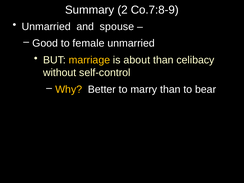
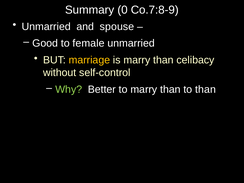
2: 2 -> 0 (123, 10)
is about: about -> marry (137, 60)
Why colour: yellow -> light green (69, 89)
to bear: bear -> than (206, 89)
